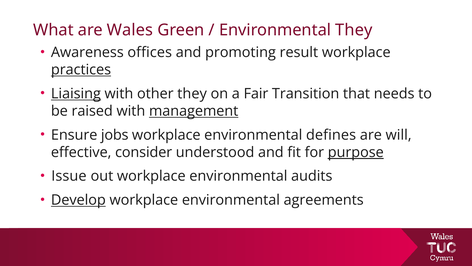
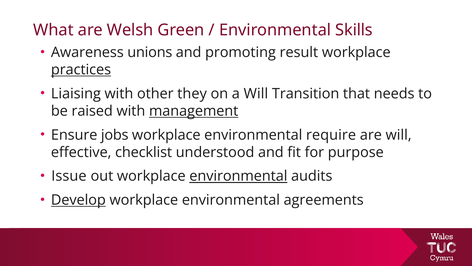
Wales: Wales -> Welsh (130, 30)
Environmental They: They -> Skills (354, 30)
offices: offices -> unions (150, 52)
Liaising underline: present -> none (76, 94)
a Fair: Fair -> Will (256, 94)
defines: defines -> require (331, 135)
consider: consider -> checklist (144, 152)
purpose underline: present -> none (356, 152)
environmental underline: none -> present (238, 176)
